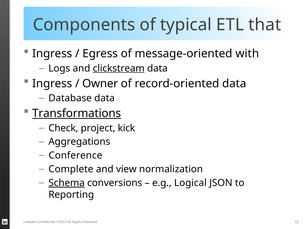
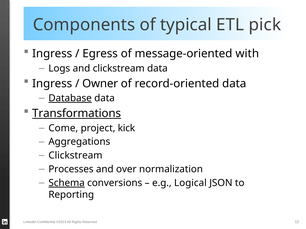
that: that -> pick (265, 25)
clickstream underline: present -> none (119, 68)
Database underline: none -> present (70, 98)
Check: Check -> Come (63, 128)
Conference: Conference -> Clickstream (75, 156)
Complete: Complete -> Processes (71, 170)
view: view -> over (126, 170)
